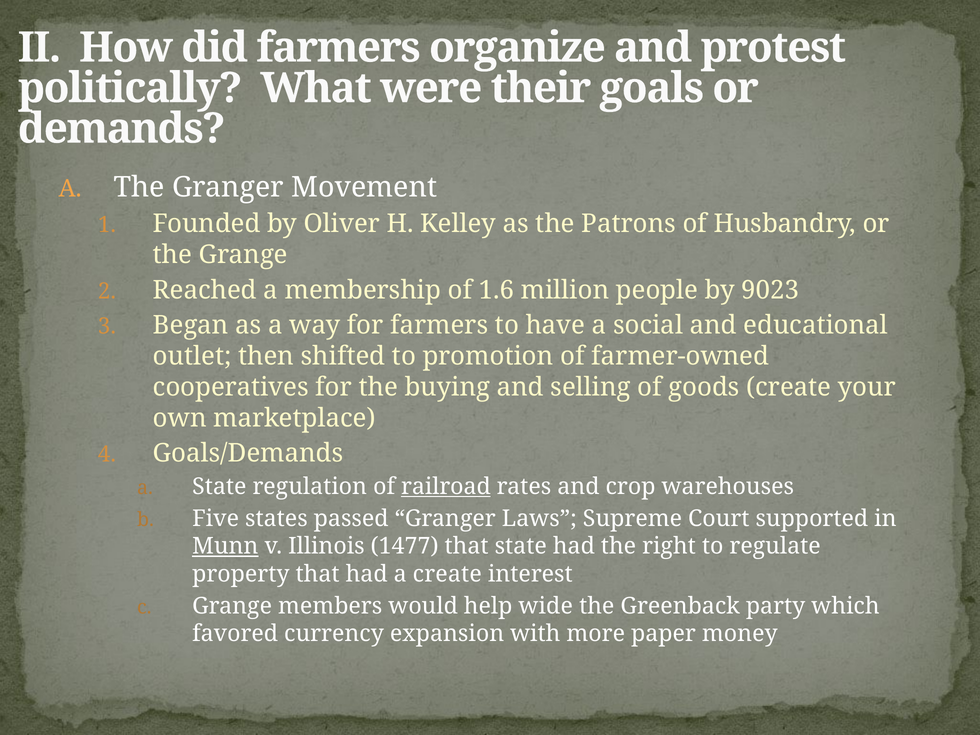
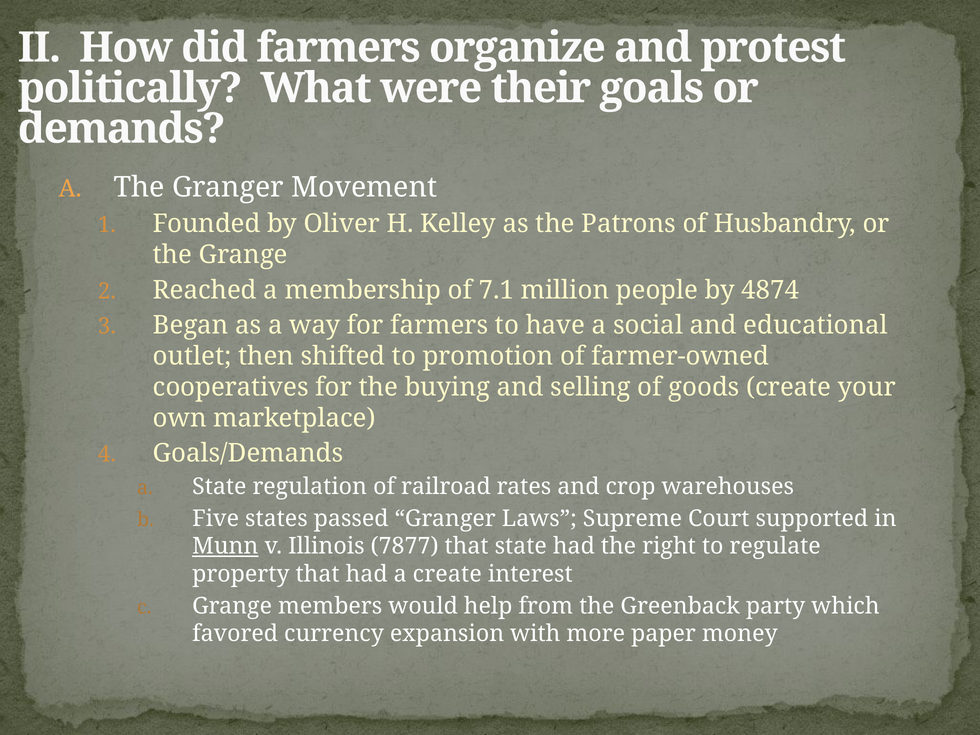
1.6: 1.6 -> 7.1 (497, 290)
9023: 9023 -> 4874 (770, 290)
railroad underline: present -> none (446, 487)
1477: 1477 -> 7877 (405, 546)
wide: wide -> from (546, 606)
